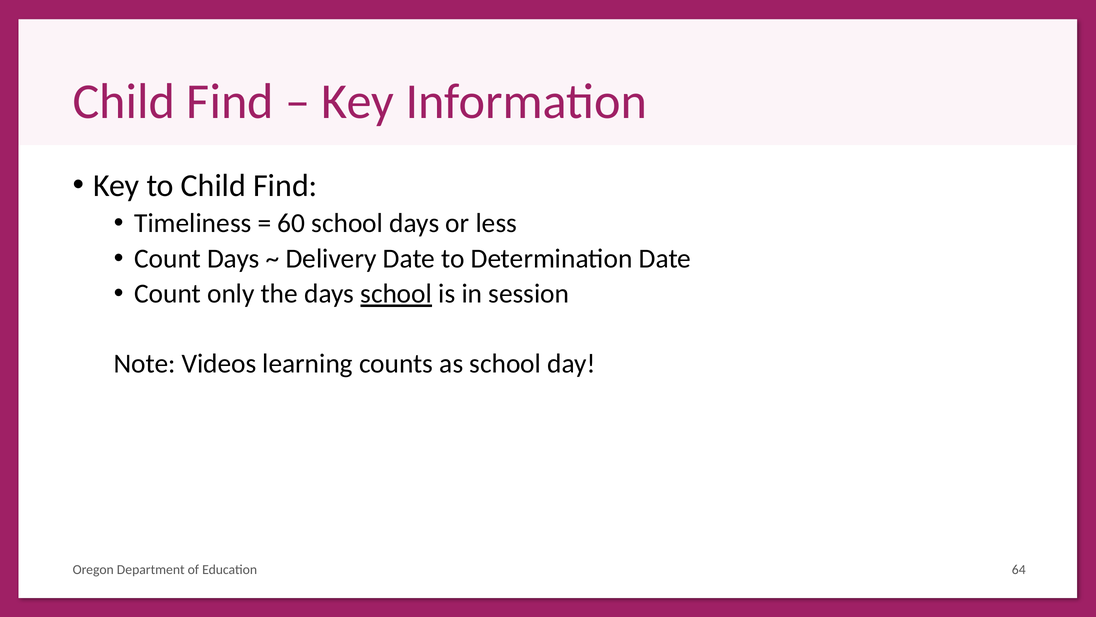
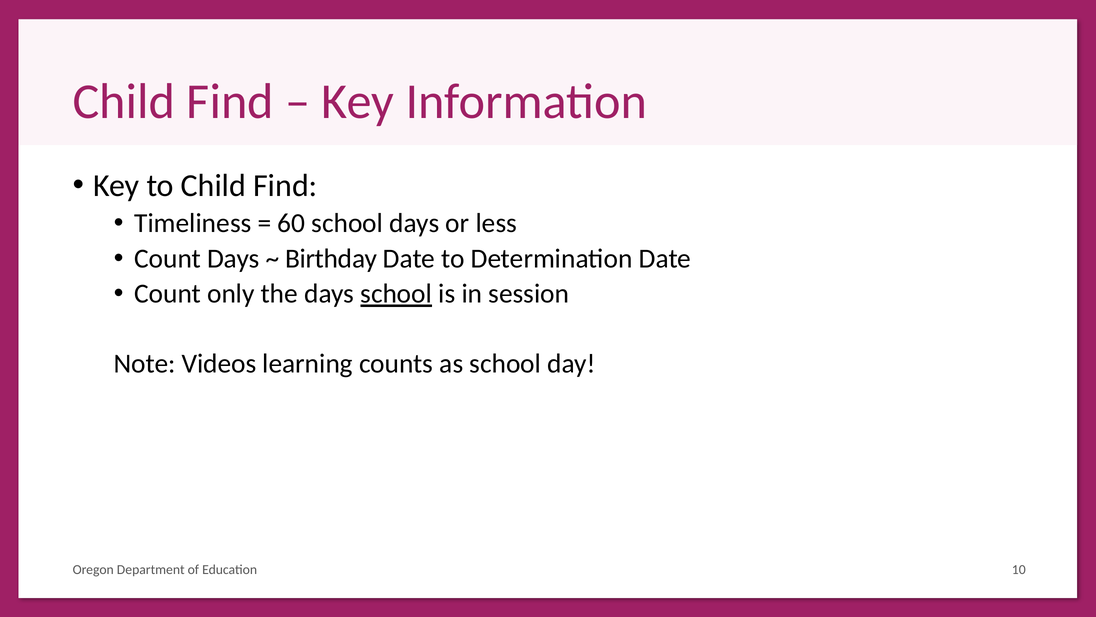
Delivery: Delivery -> Birthday (331, 258)
64: 64 -> 10 (1019, 569)
